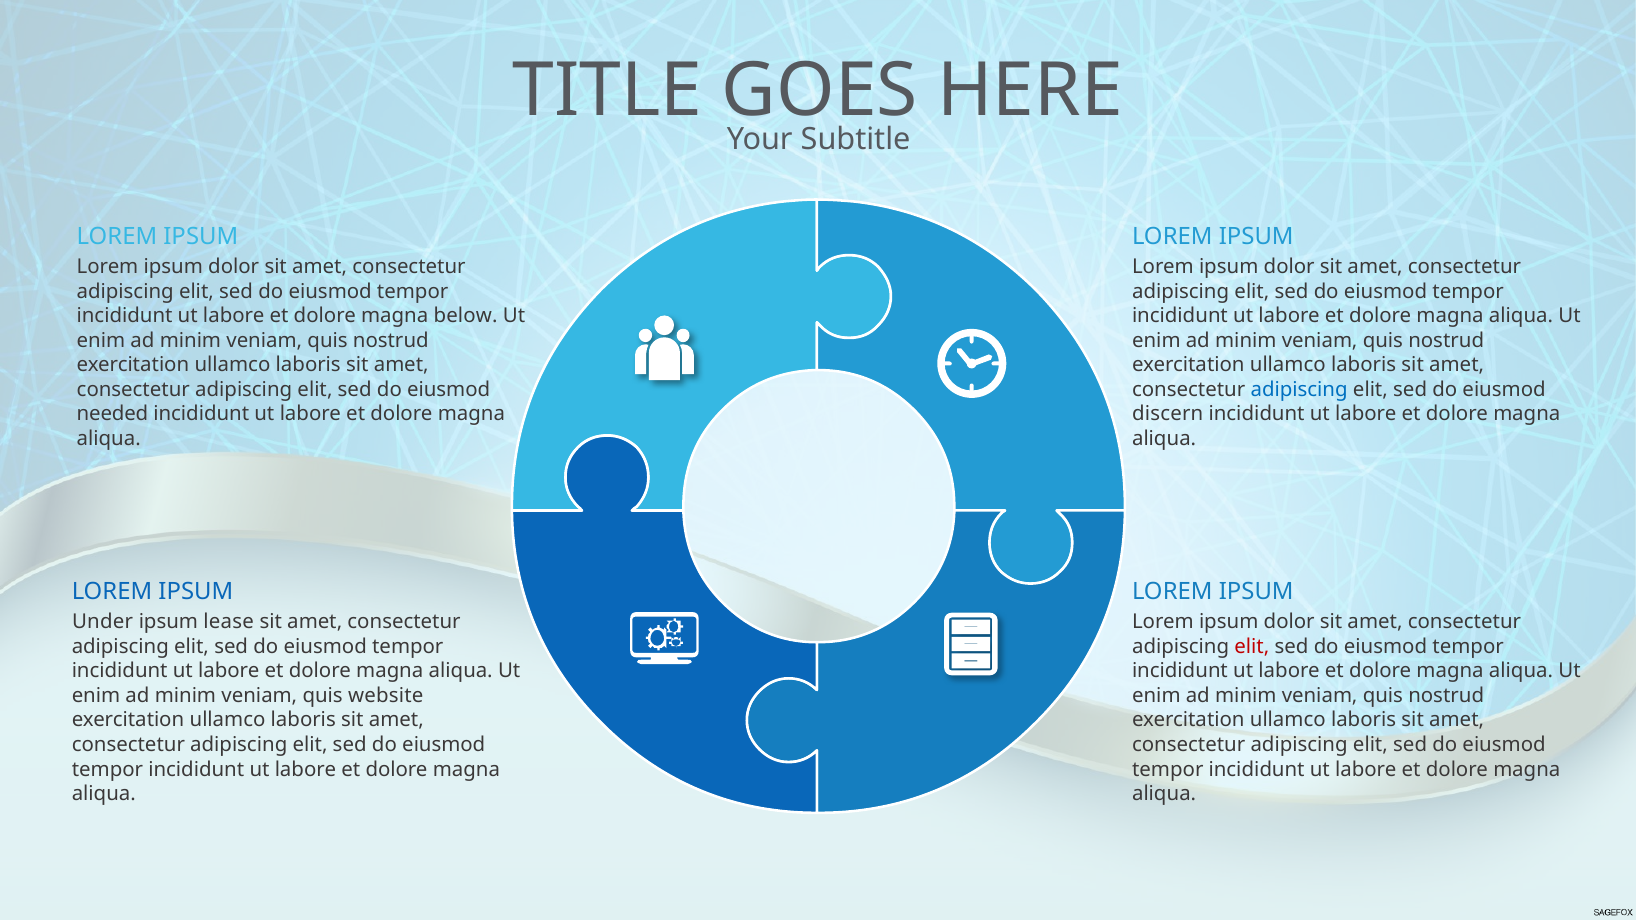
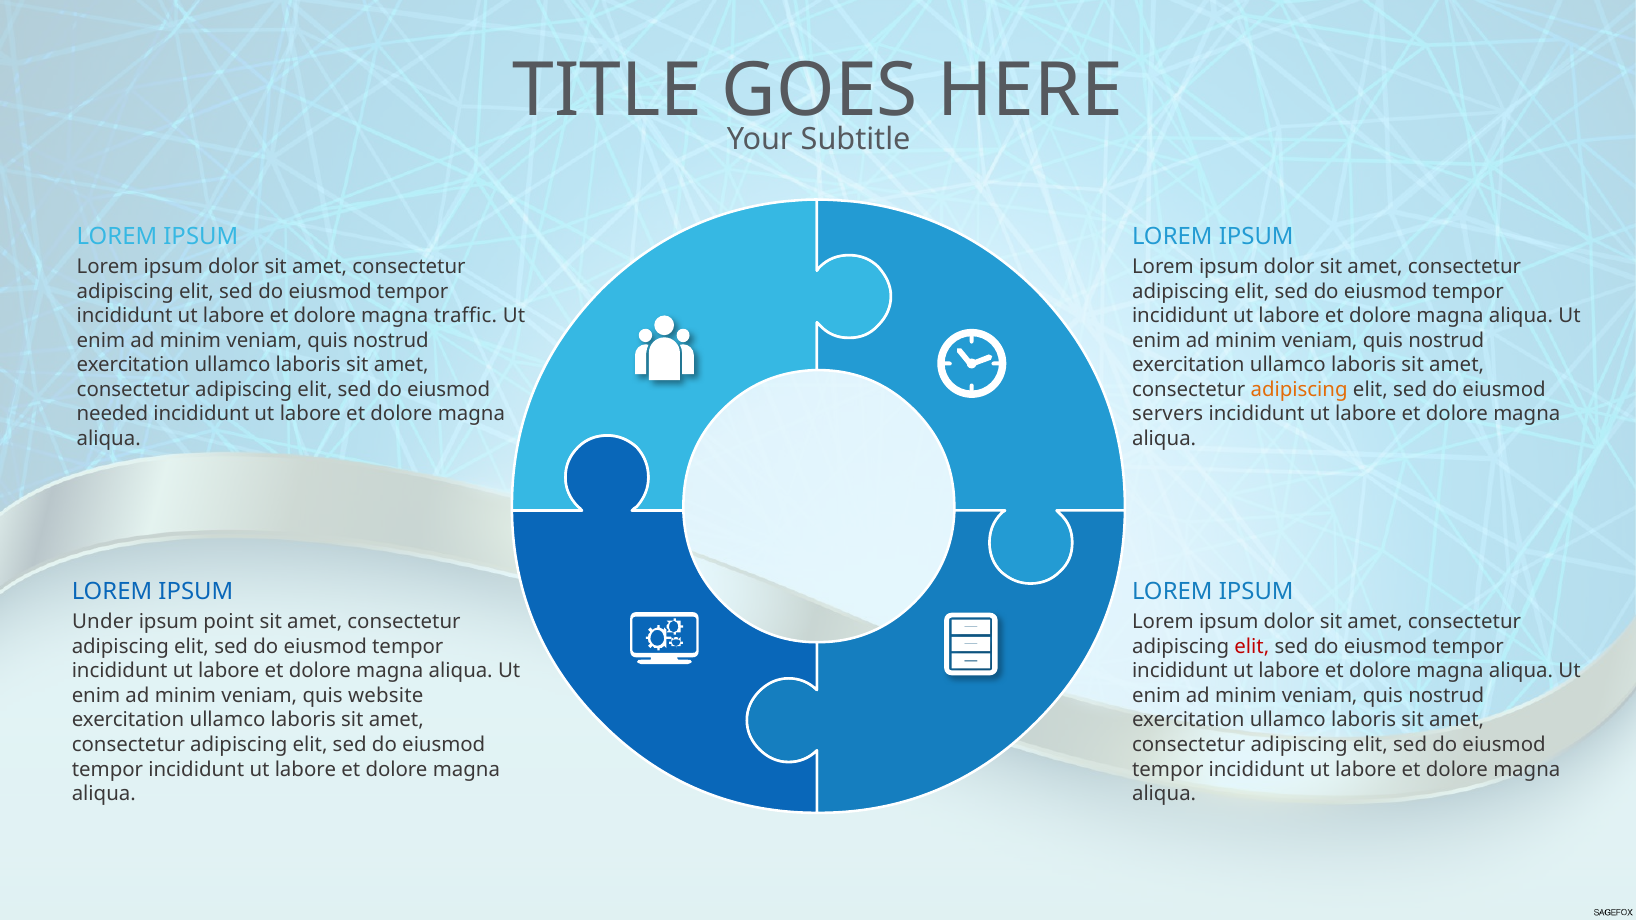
below: below -> traffic (465, 316)
adipiscing colour: blue -> orange (1299, 390)
discern: discern -> servers (1168, 414)
lease: lease -> point (229, 622)
